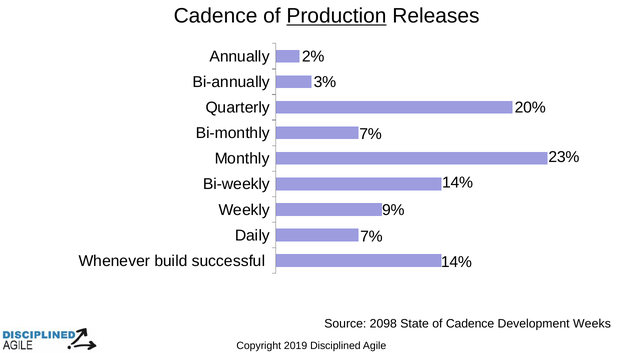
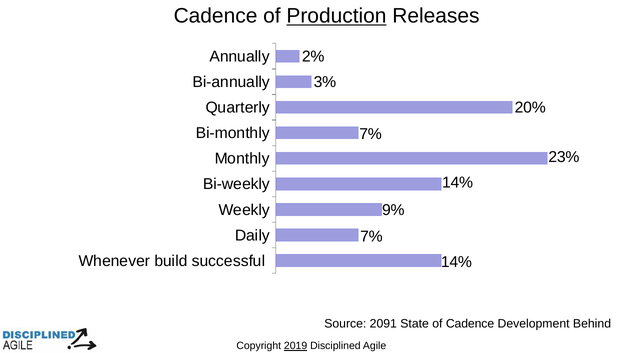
2098: 2098 -> 2091 (383, 324)
Weeks: Weeks -> Behind (592, 324)
2019 underline: none -> present (296, 346)
